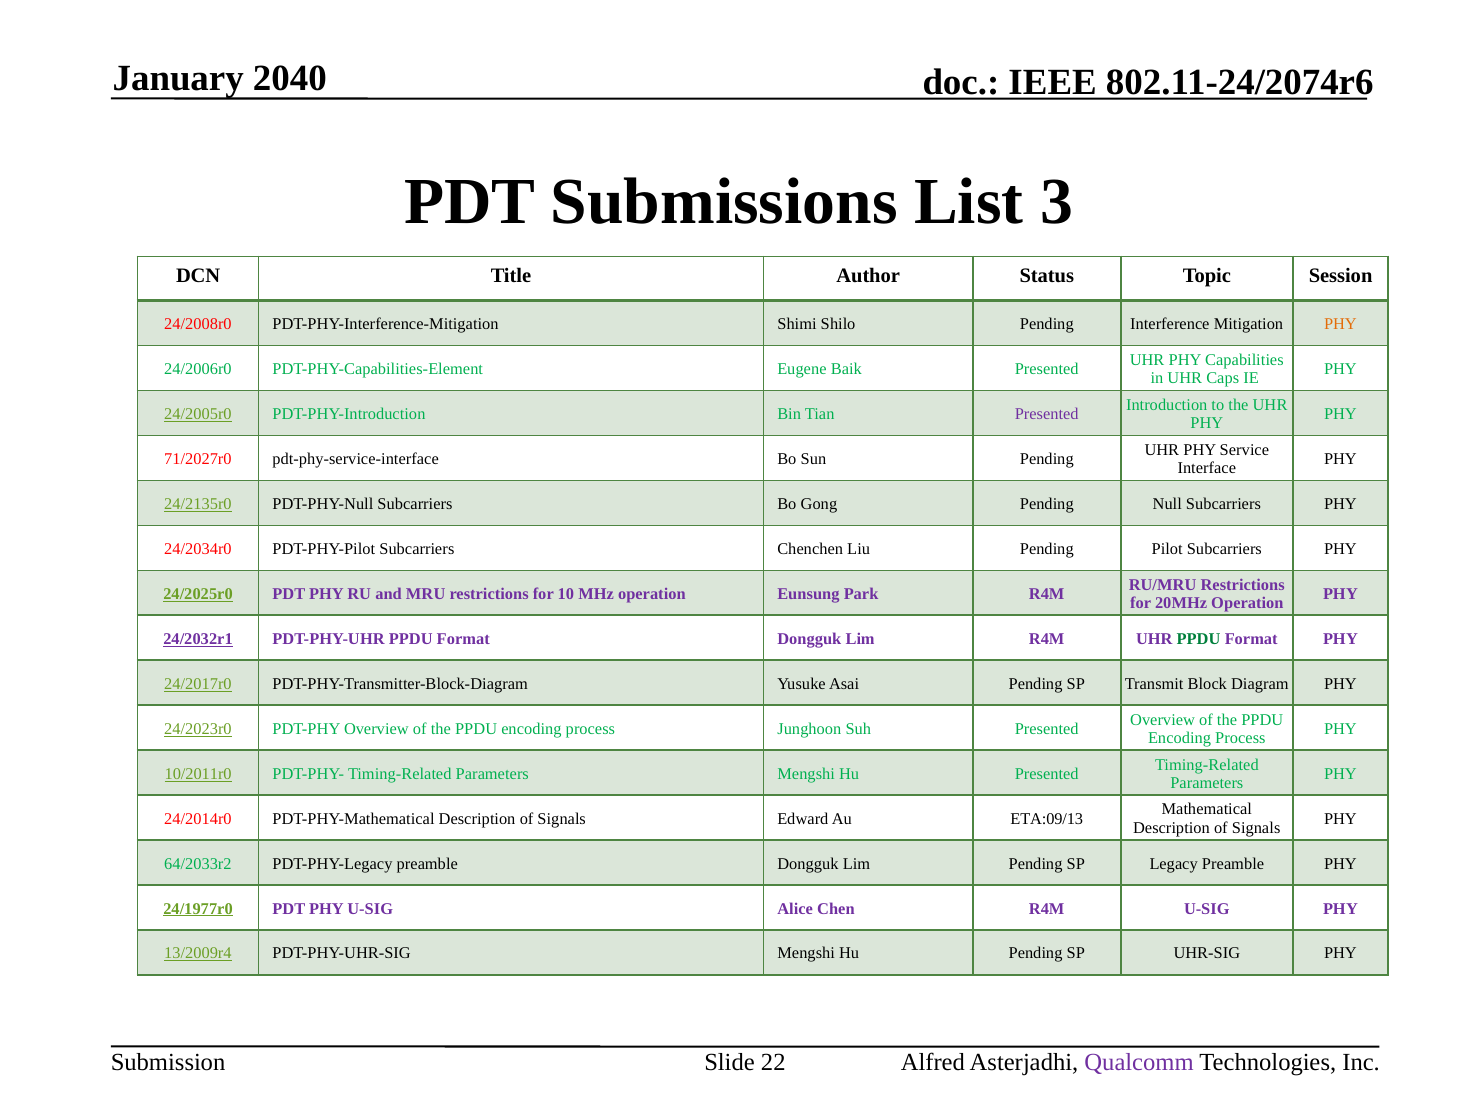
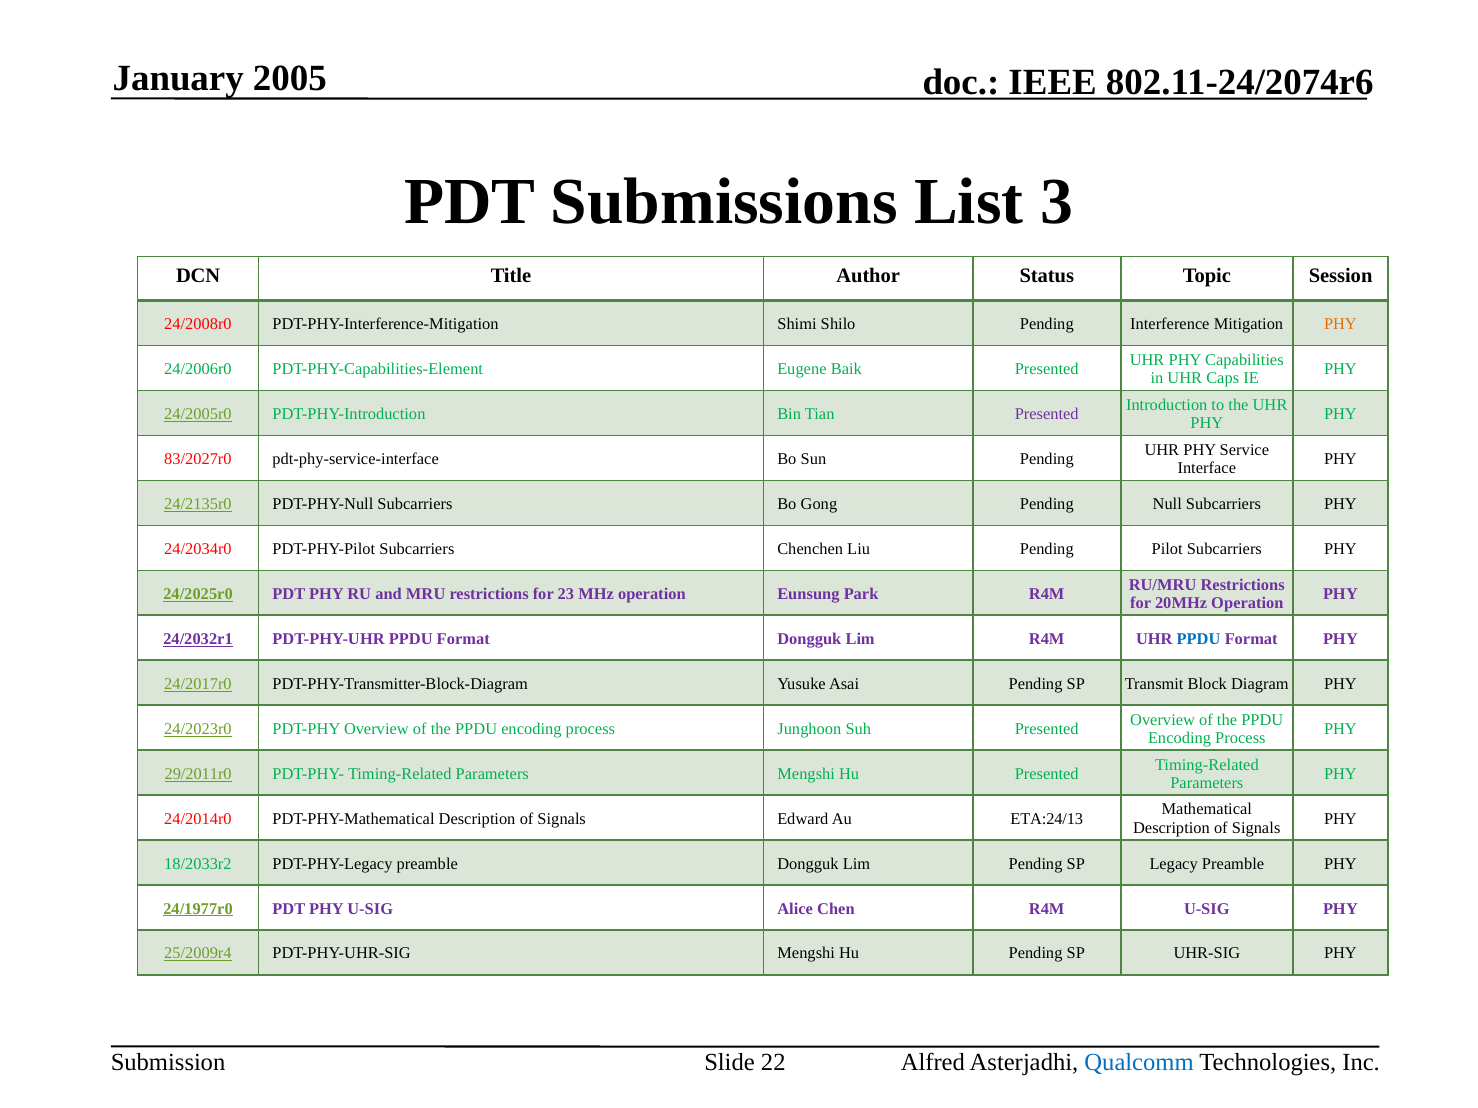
2040: 2040 -> 2005 (290, 78)
71/2027r0: 71/2027r0 -> 83/2027r0 (198, 459)
10: 10 -> 23 (566, 594)
PPDU colour: green -> blue (1199, 639)
10/2011r0: 10/2011r0 -> 29/2011r0 (198, 774)
ETA:09/13: ETA:09/13 -> ETA:24/13 (1047, 819)
64/2033r2: 64/2033r2 -> 18/2033r2 (198, 864)
13/2009r4: 13/2009r4 -> 25/2009r4 (198, 954)
Qualcomm colour: purple -> blue (1139, 1063)
